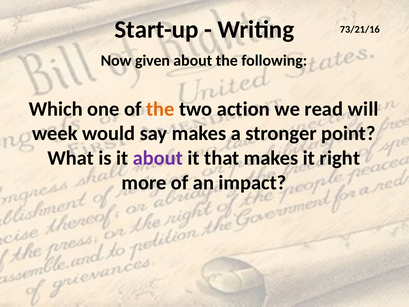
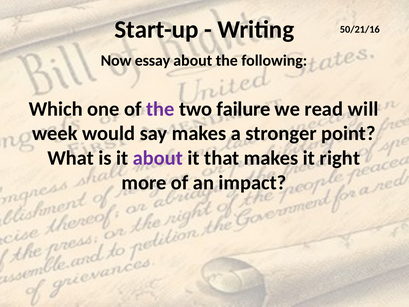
73/21/16: 73/21/16 -> 50/21/16 (360, 29)
given: given -> essay (152, 60)
the colour: orange -> purple (160, 109)
action: action -> failure (244, 109)
